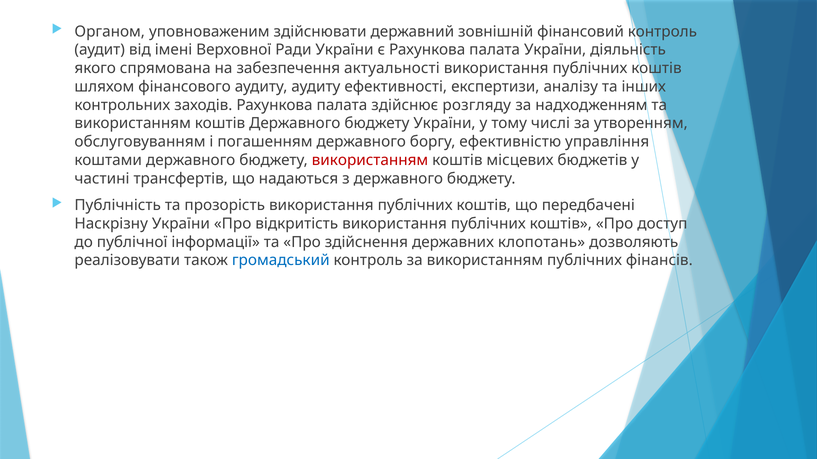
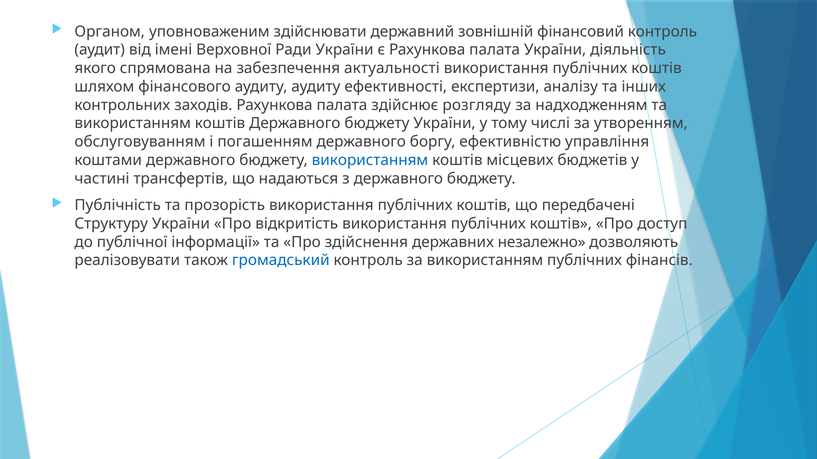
використанням colour: red -> blue (370, 160)
Наскрізну: Наскрізну -> Структуру (111, 224)
клопотань: клопотань -> незалежно (542, 242)
